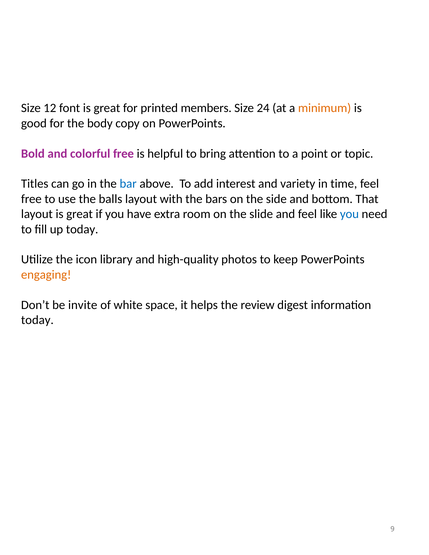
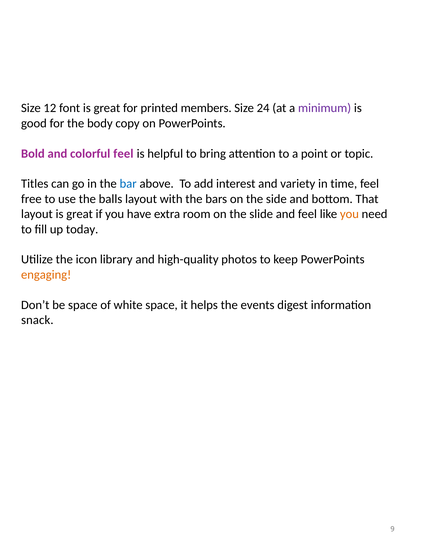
minimum colour: orange -> purple (325, 108)
colorful free: free -> feel (123, 154)
you colour: blue -> orange (349, 214)
be invite: invite -> space (83, 305)
review: review -> events (258, 305)
today: today -> snack (37, 320)
